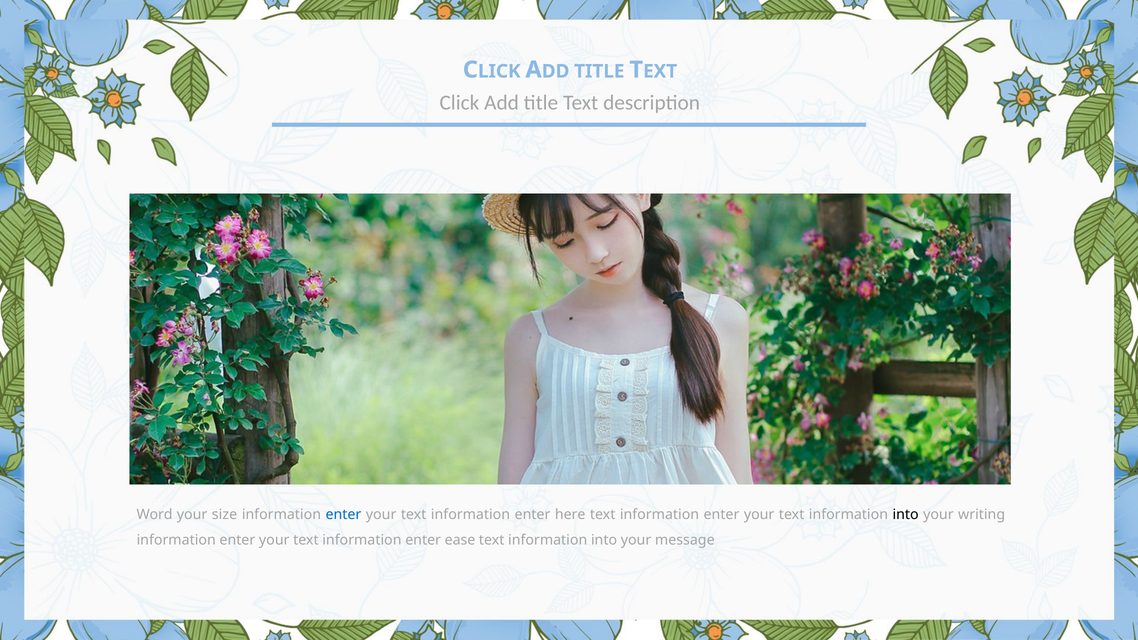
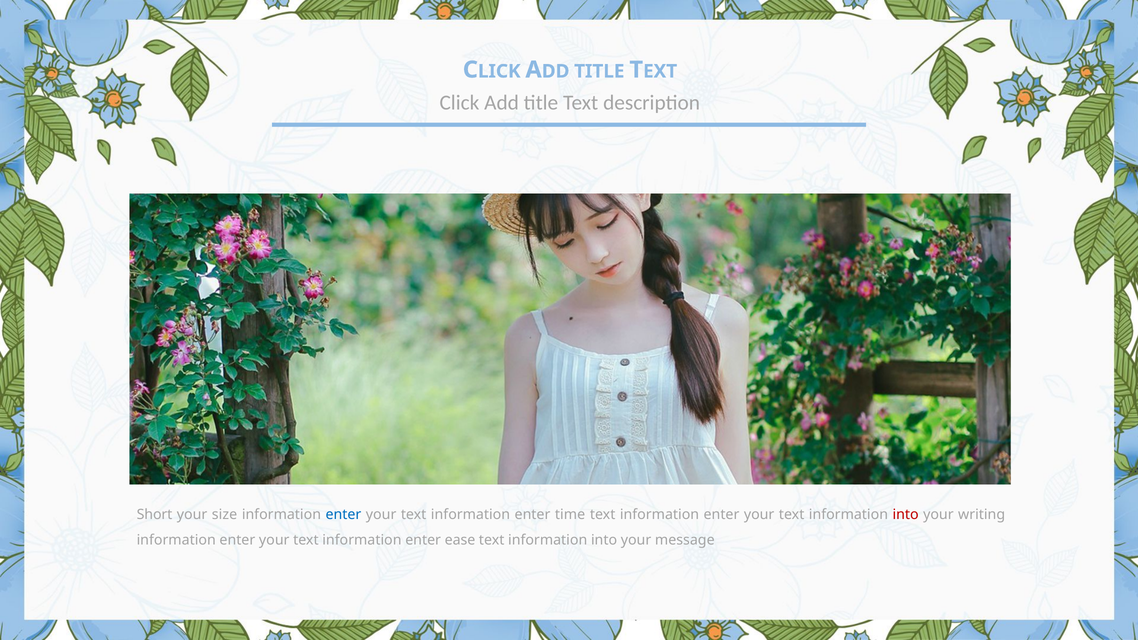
Word: Word -> Short (155, 515)
here: here -> time (570, 515)
into colour: black -> red (906, 515)
